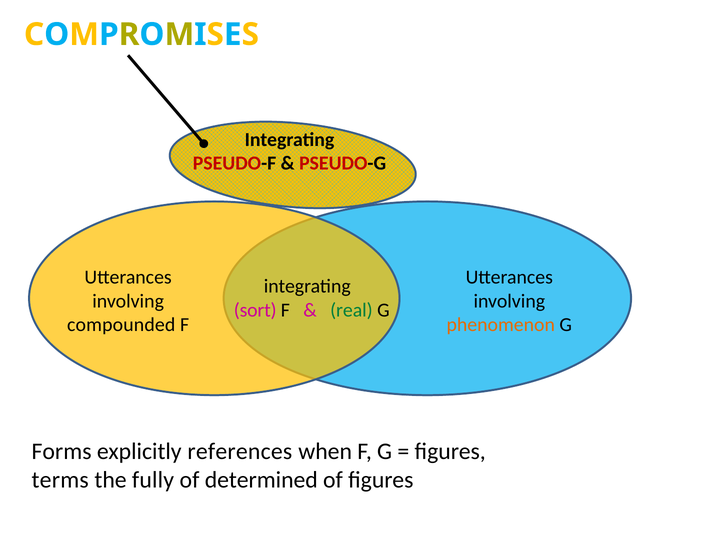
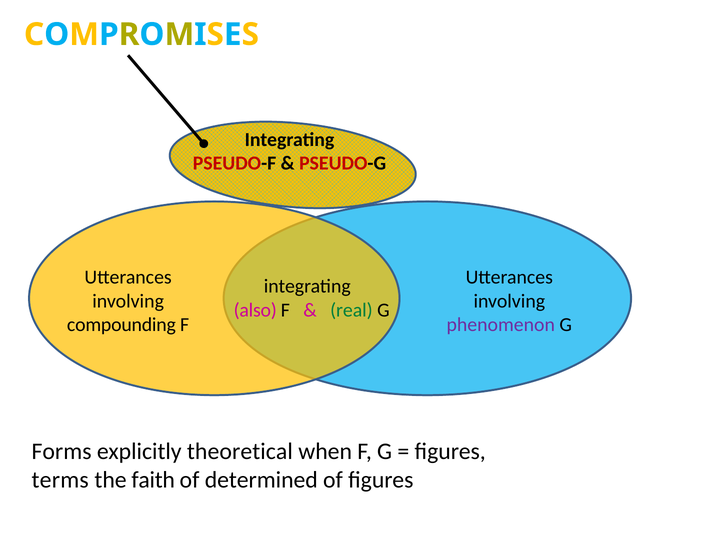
sort: sort -> also (255, 310)
compounded: compounded -> compounding (121, 325)
phenomenon colour: orange -> purple (501, 325)
references: references -> theoretical (240, 451)
fully: fully -> faith (153, 480)
